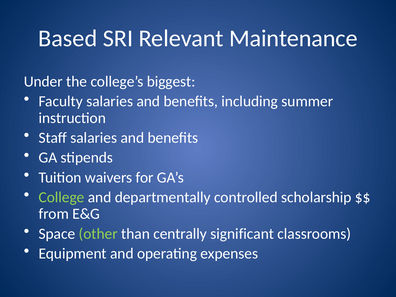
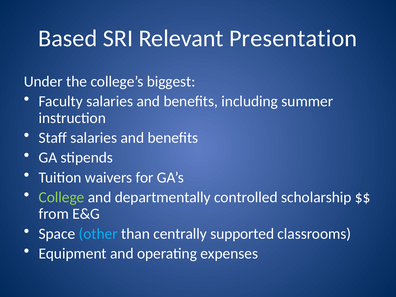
Maintenance: Maintenance -> Presentation (293, 38)
other colour: light green -> light blue (98, 234)
significant: significant -> supported (242, 234)
